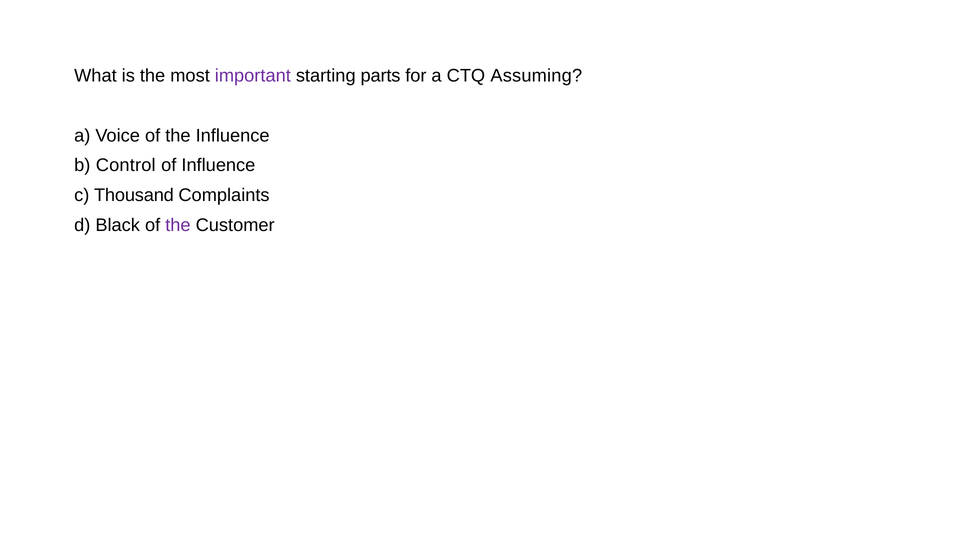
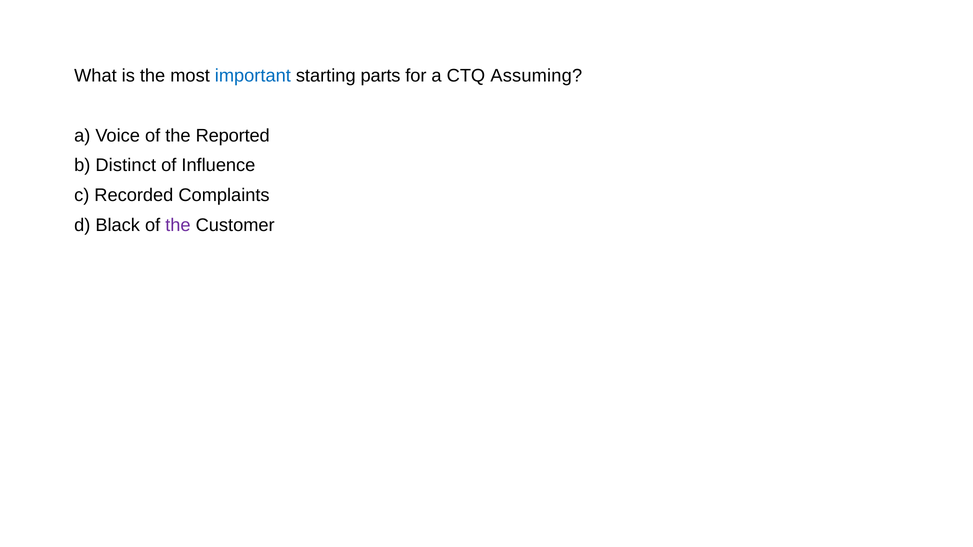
important colour: purple -> blue (253, 76)
the Influence: Influence -> Reported (233, 136)
Control: Control -> Distinct (126, 165)
Thousand: Thousand -> Recorded (134, 195)
